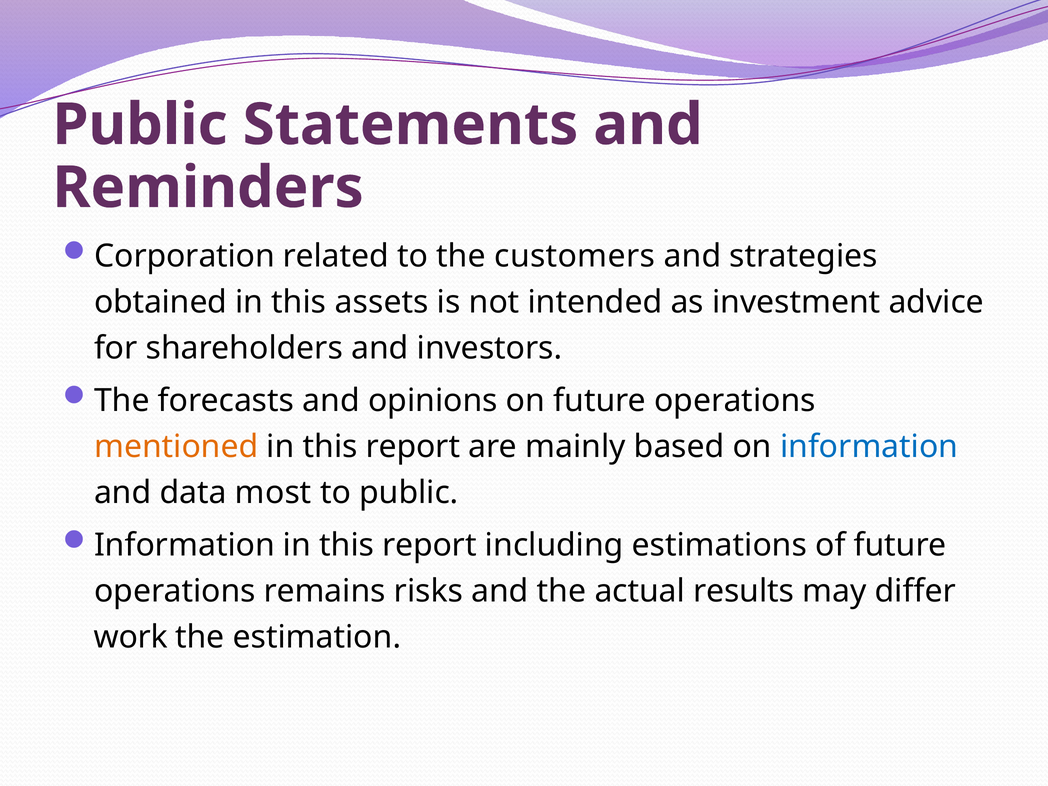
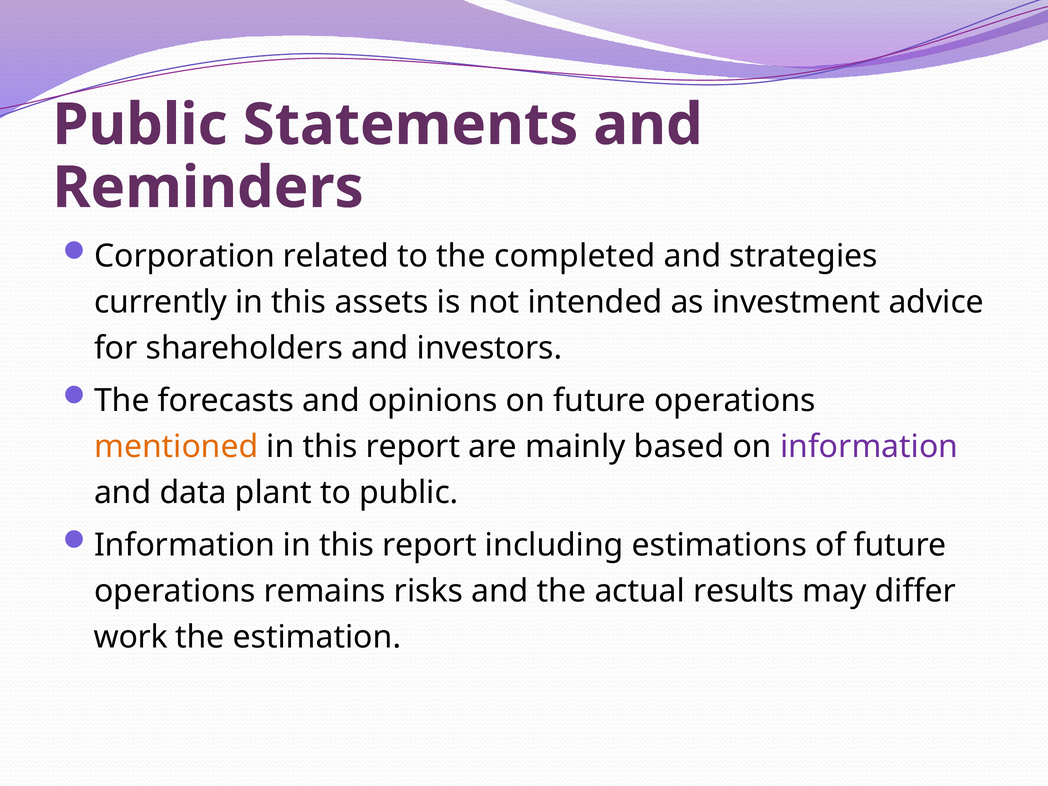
customers: customers -> completed (575, 256)
obtained: obtained -> currently (161, 302)
information colour: blue -> purple (869, 447)
most: most -> plant (273, 493)
